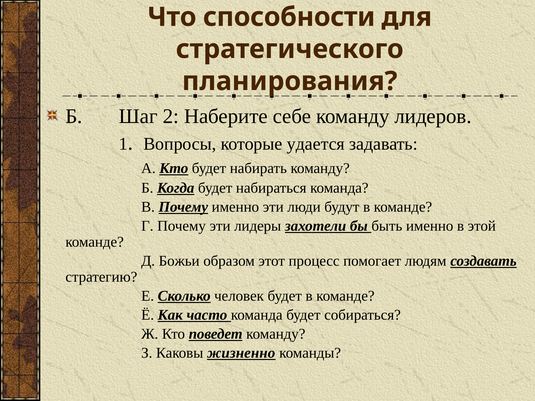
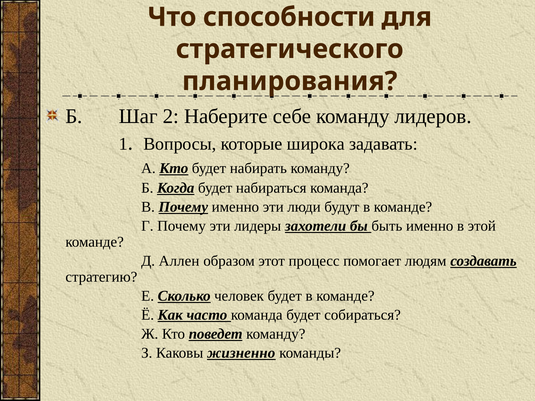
удается: удается -> широка (316, 144)
Божьи: Божьи -> Аллен (179, 261)
